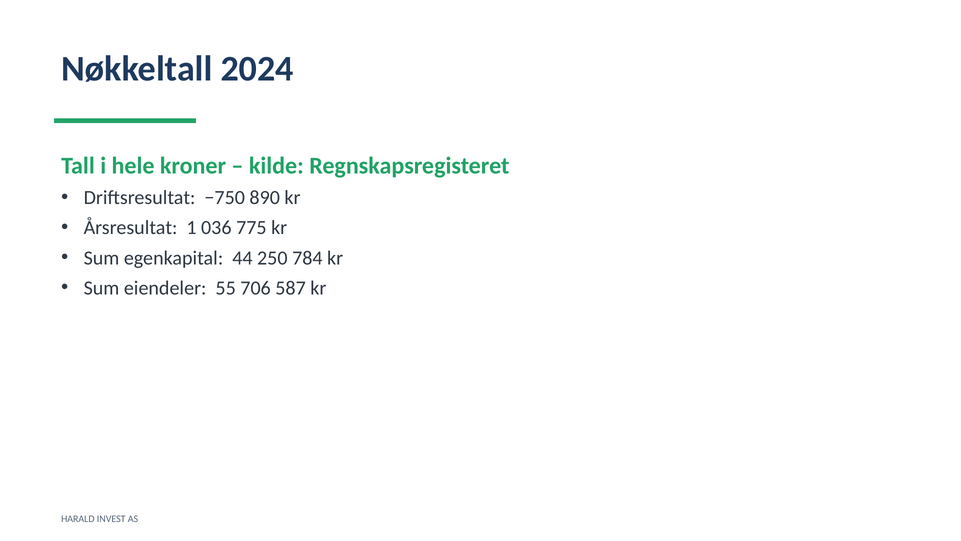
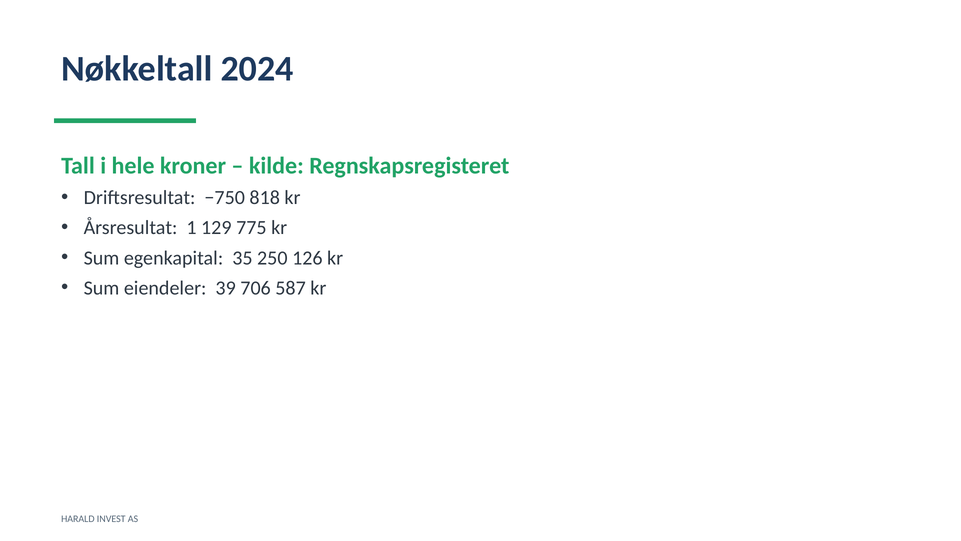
890: 890 -> 818 (265, 198)
036: 036 -> 129 (216, 228)
44: 44 -> 35 (242, 258)
784: 784 -> 126 (307, 258)
55: 55 -> 39 (226, 288)
